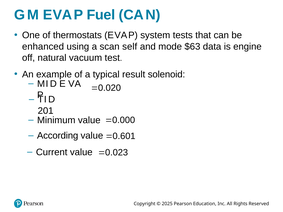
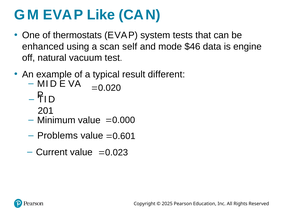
Fuel: Fuel -> Like (101, 15)
$63: $63 -> $46 (192, 47)
solenoid: solenoid -> different (166, 74)
According: According -> Problems (58, 136)
